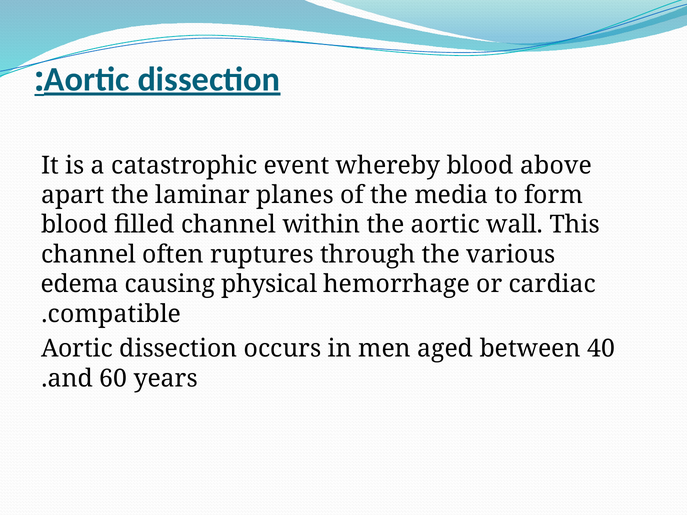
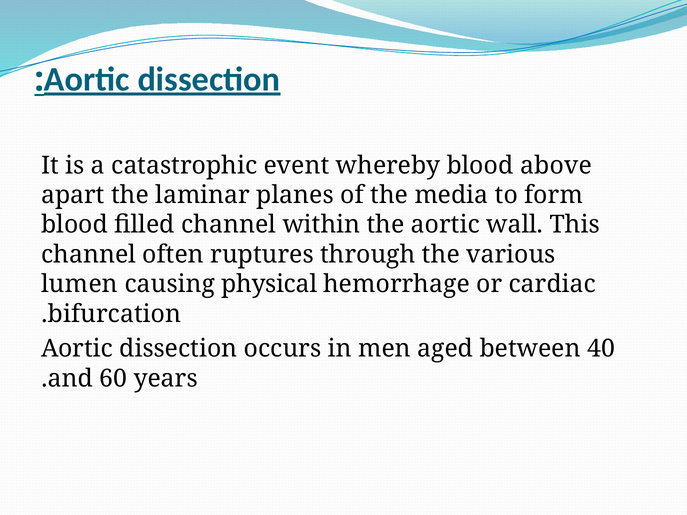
edema: edema -> lumen (80, 284)
compatible: compatible -> bifurcation (114, 314)
